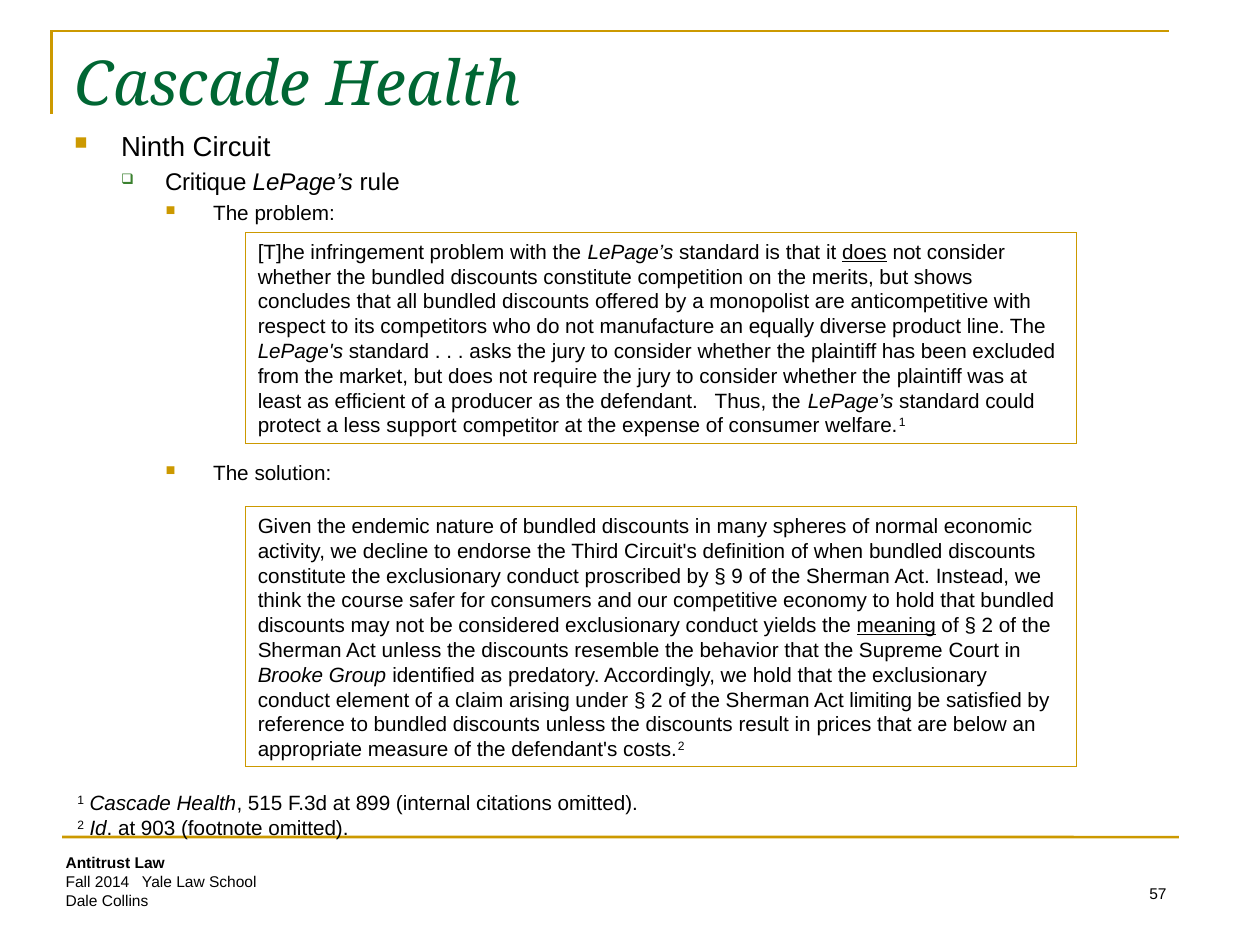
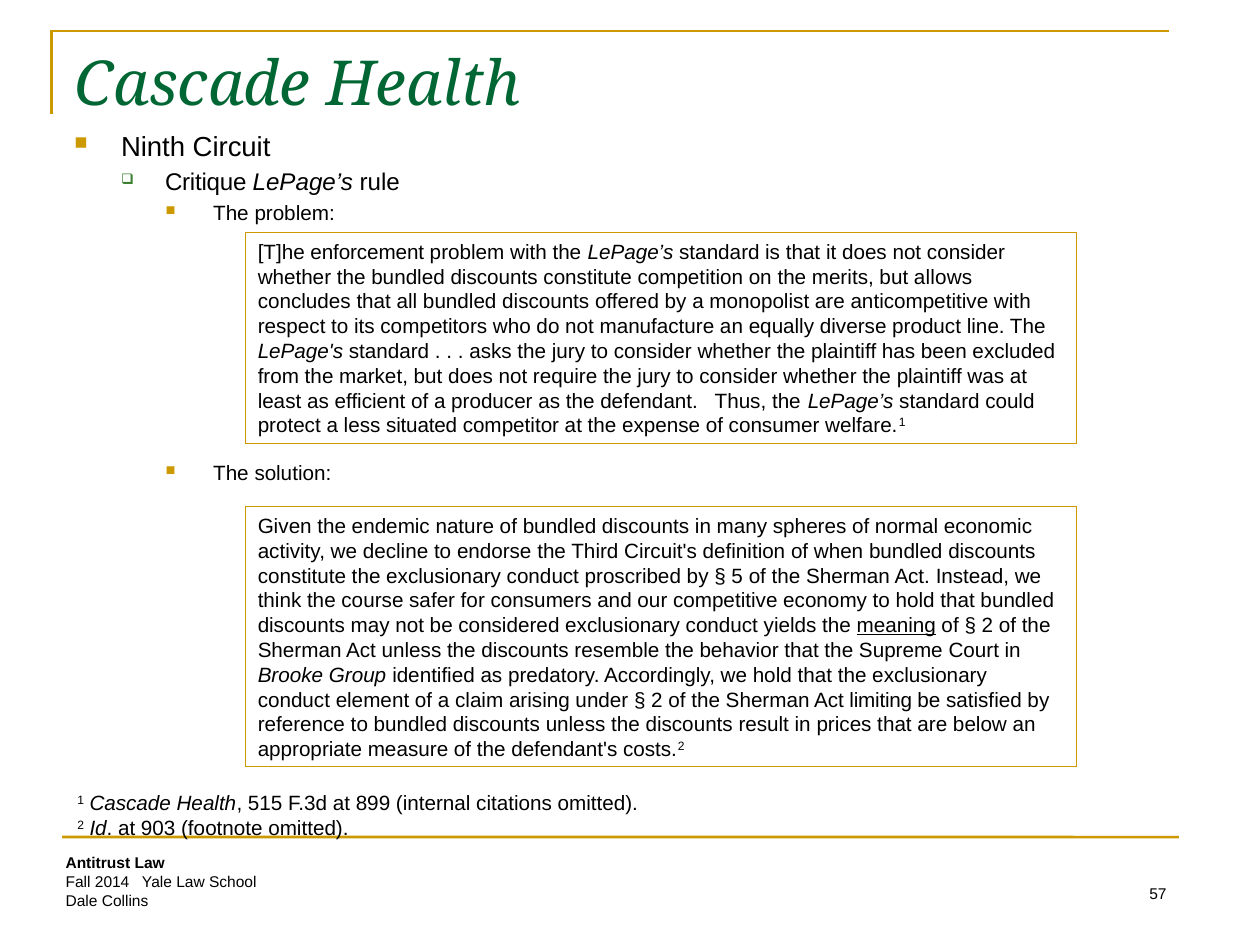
infringement: infringement -> enforcement (367, 253)
does underline: present -> none (864, 253)
shows: shows -> allows (943, 278)
support: support -> situated (422, 427)
9: 9 -> 5 (737, 577)
